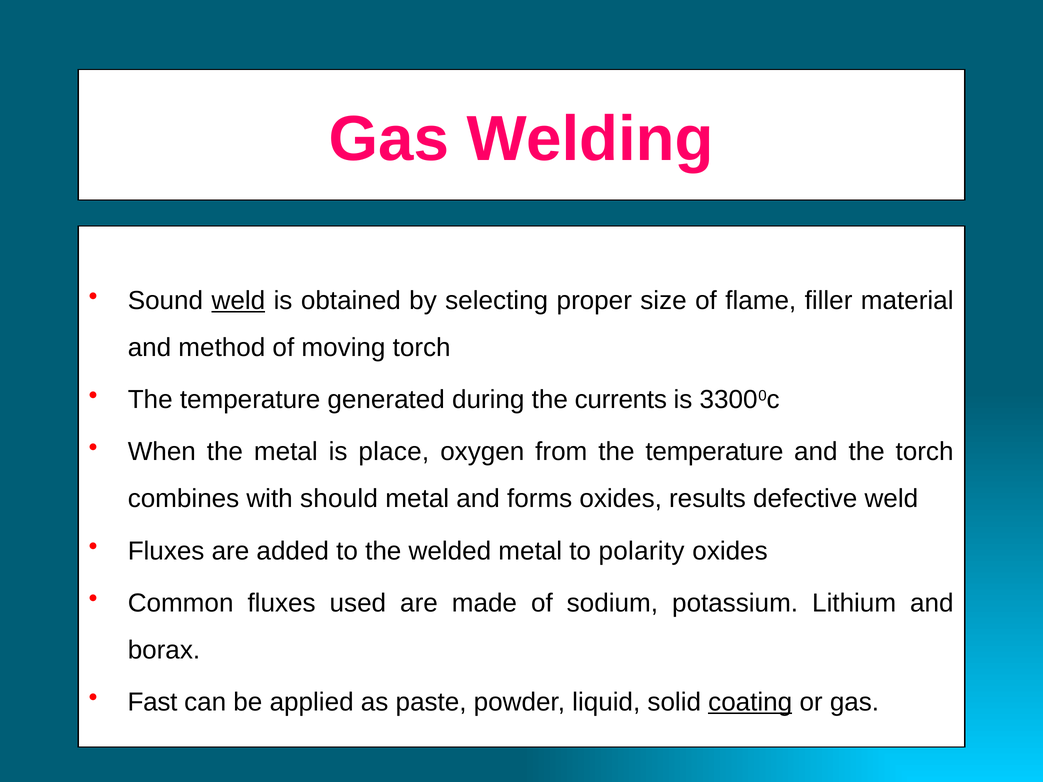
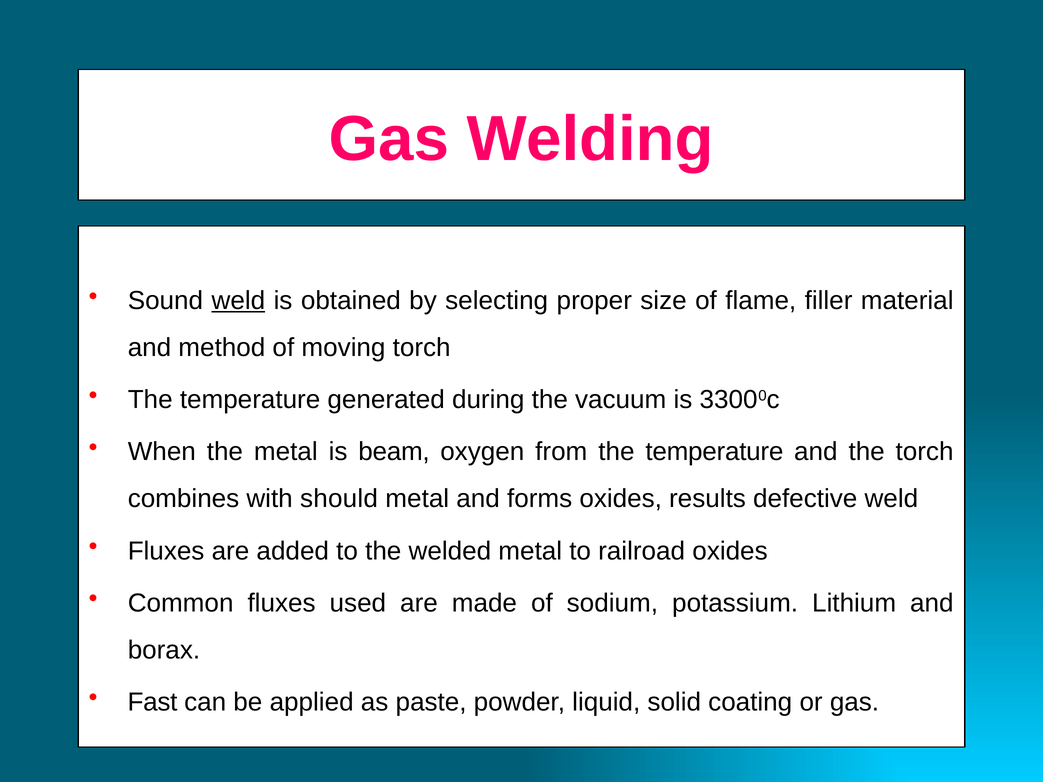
currents: currents -> vacuum (621, 400)
place: place -> beam (394, 452)
polarity: polarity -> railroad (642, 551)
coating underline: present -> none (750, 702)
